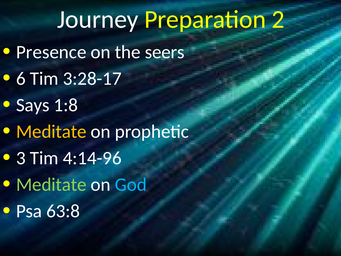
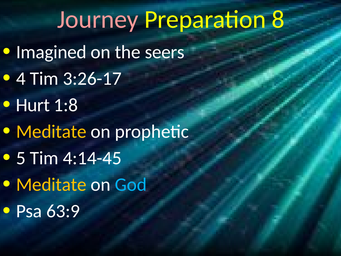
Journey colour: white -> pink (98, 19)
2: 2 -> 8 (278, 19)
Presence: Presence -> Imagined (51, 52)
6: 6 -> 4 (21, 78)
3:28-17: 3:28-17 -> 3:26-17 (92, 78)
Says: Says -> Hurt (33, 105)
3: 3 -> 5 (21, 158)
4:14-96: 4:14-96 -> 4:14-45 (92, 158)
Meditate colour: light green -> yellow (51, 185)
63:8: 63:8 -> 63:9 (63, 211)
